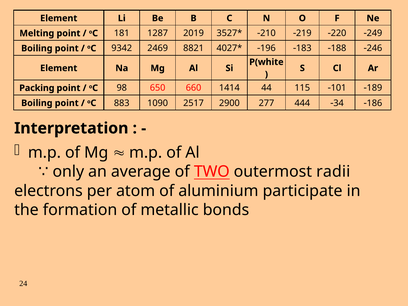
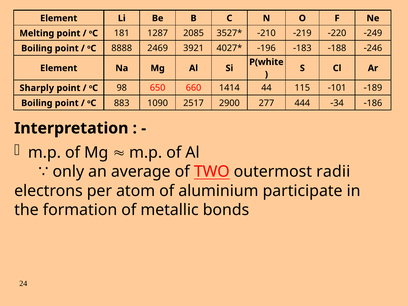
2019: 2019 -> 2085 (194, 33)
9342: 9342 -> 8888 (122, 48)
8821: 8821 -> 3921 (194, 48)
Packing: Packing -> Sharply (37, 88)
